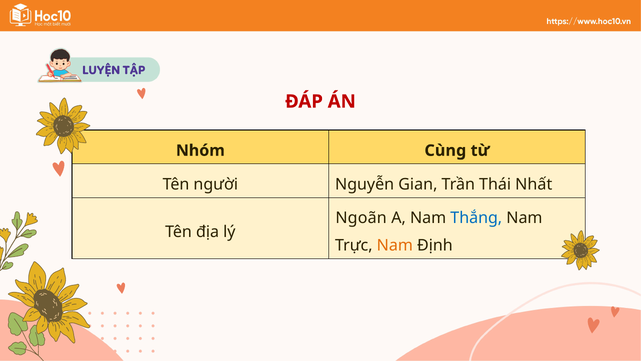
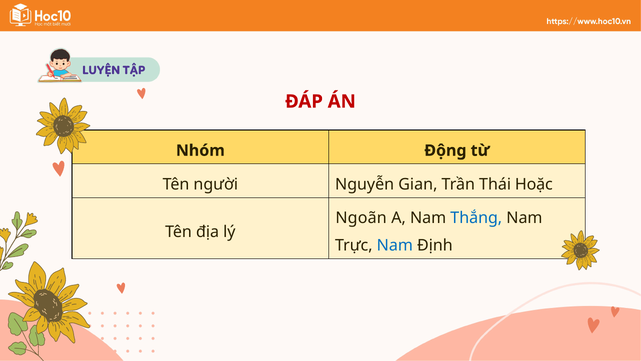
Cùng: Cùng -> Động (445, 150)
Nhất: Nhất -> Hoặc (534, 184)
Nam colour: orange -> blue (395, 245)
